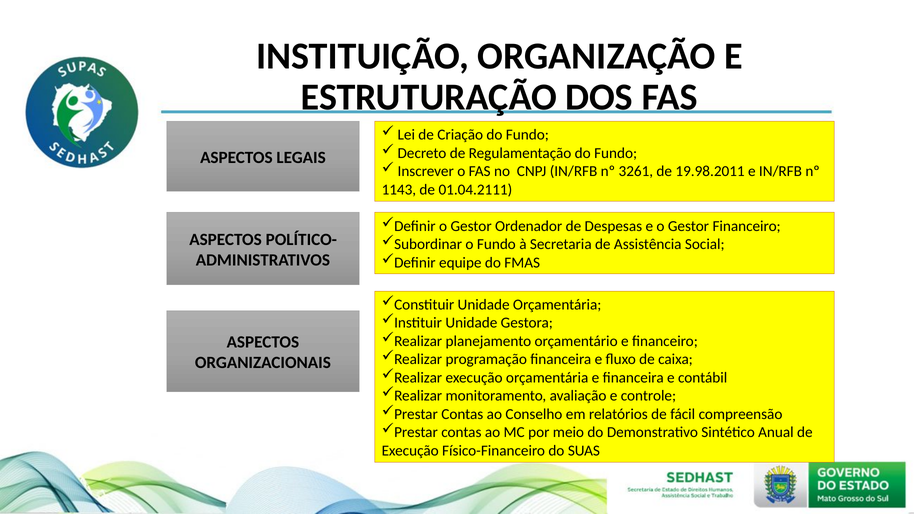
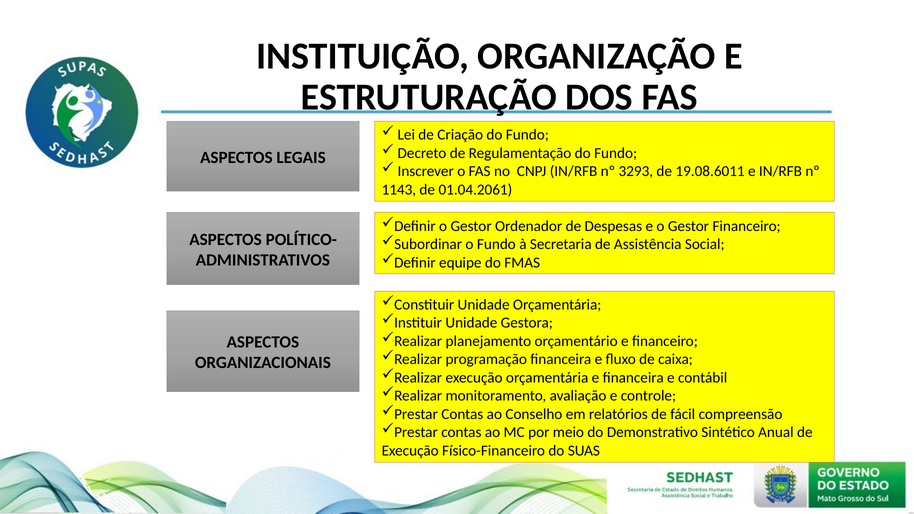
3261: 3261 -> 3293 (636, 171)
19.98.2011: 19.98.2011 -> 19.08.6011 (710, 171)
01.04.2111: 01.04.2111 -> 01.04.2061 (475, 190)
